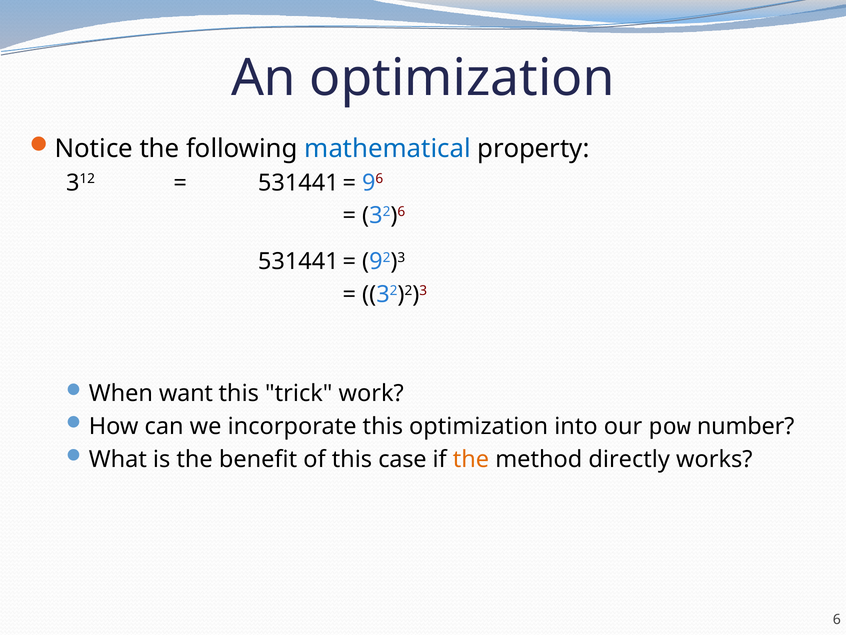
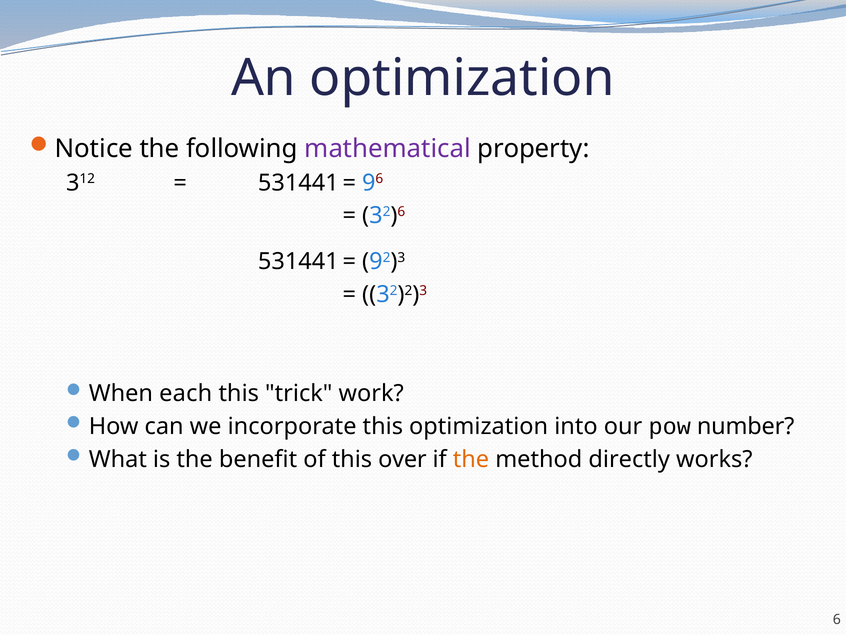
mathematical colour: blue -> purple (388, 148)
want: want -> each (186, 393)
case: case -> over (402, 459)
